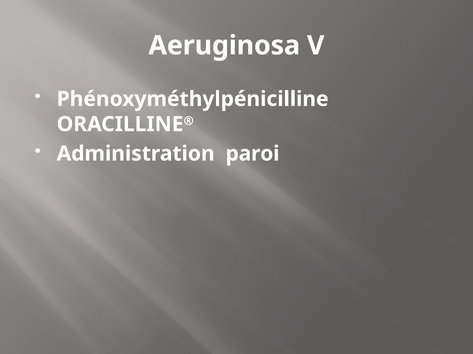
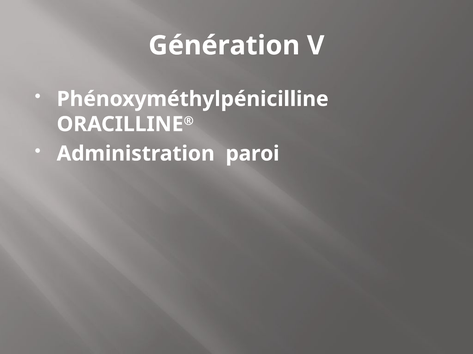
Aeruginosa: Aeruginosa -> Génération (224, 46)
